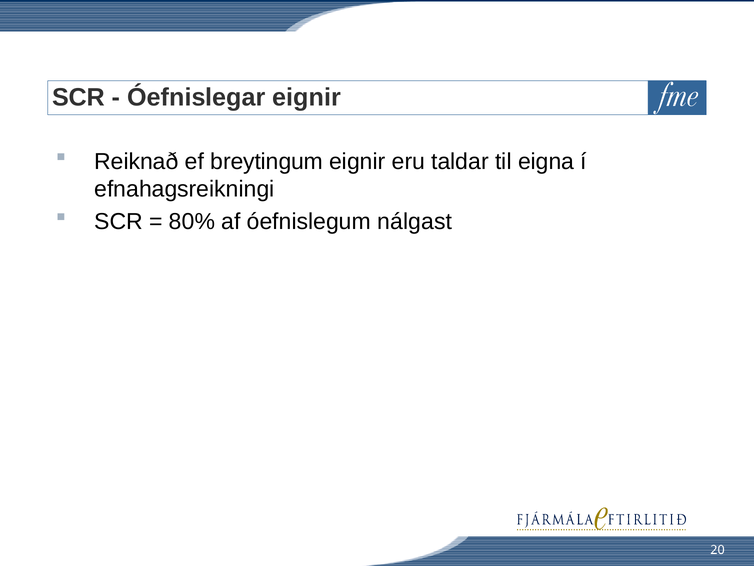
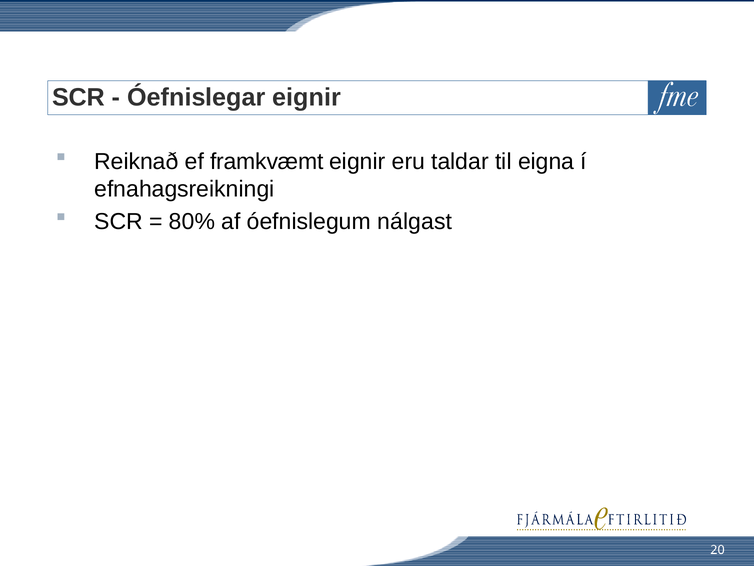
breytingum: breytingum -> framkvæmt (267, 161)
